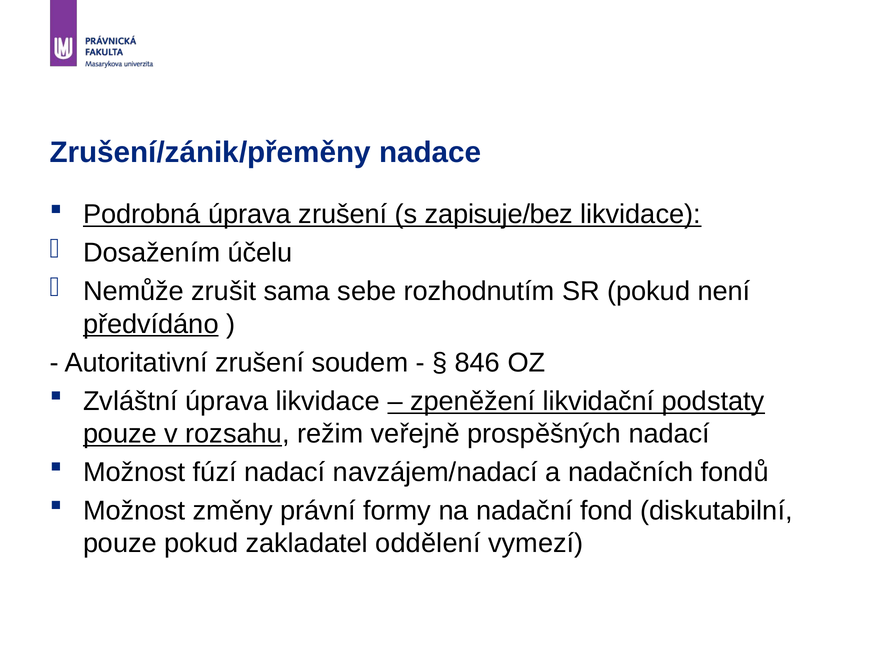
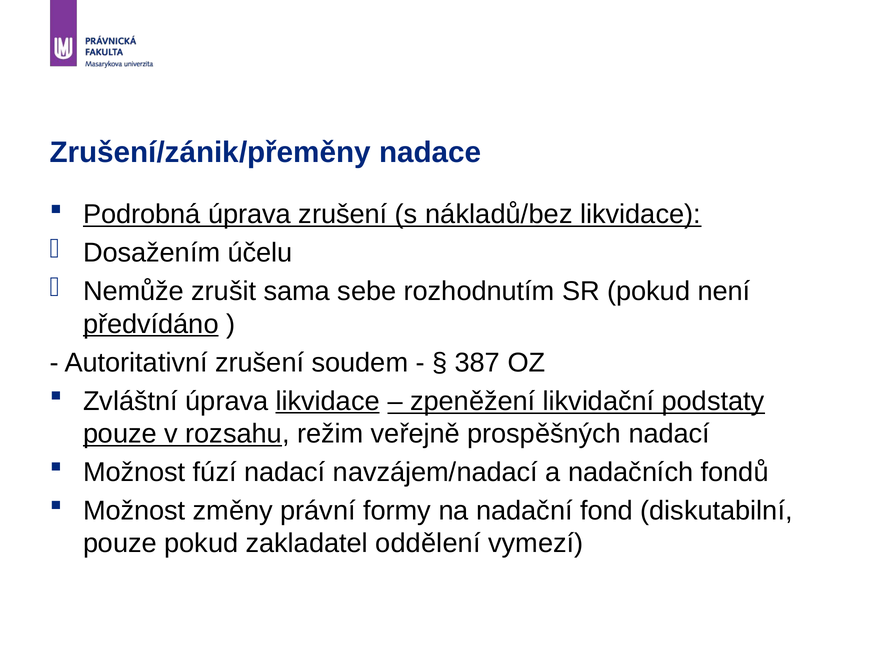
zapisuje/bez: zapisuje/bez -> nákladů/bez (499, 215)
846: 846 -> 387 (477, 363)
likvidace underline: none -> present (328, 401)
